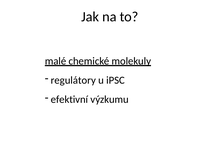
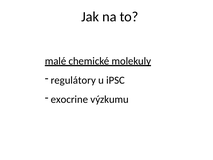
efektivní: efektivní -> exocrine (69, 99)
